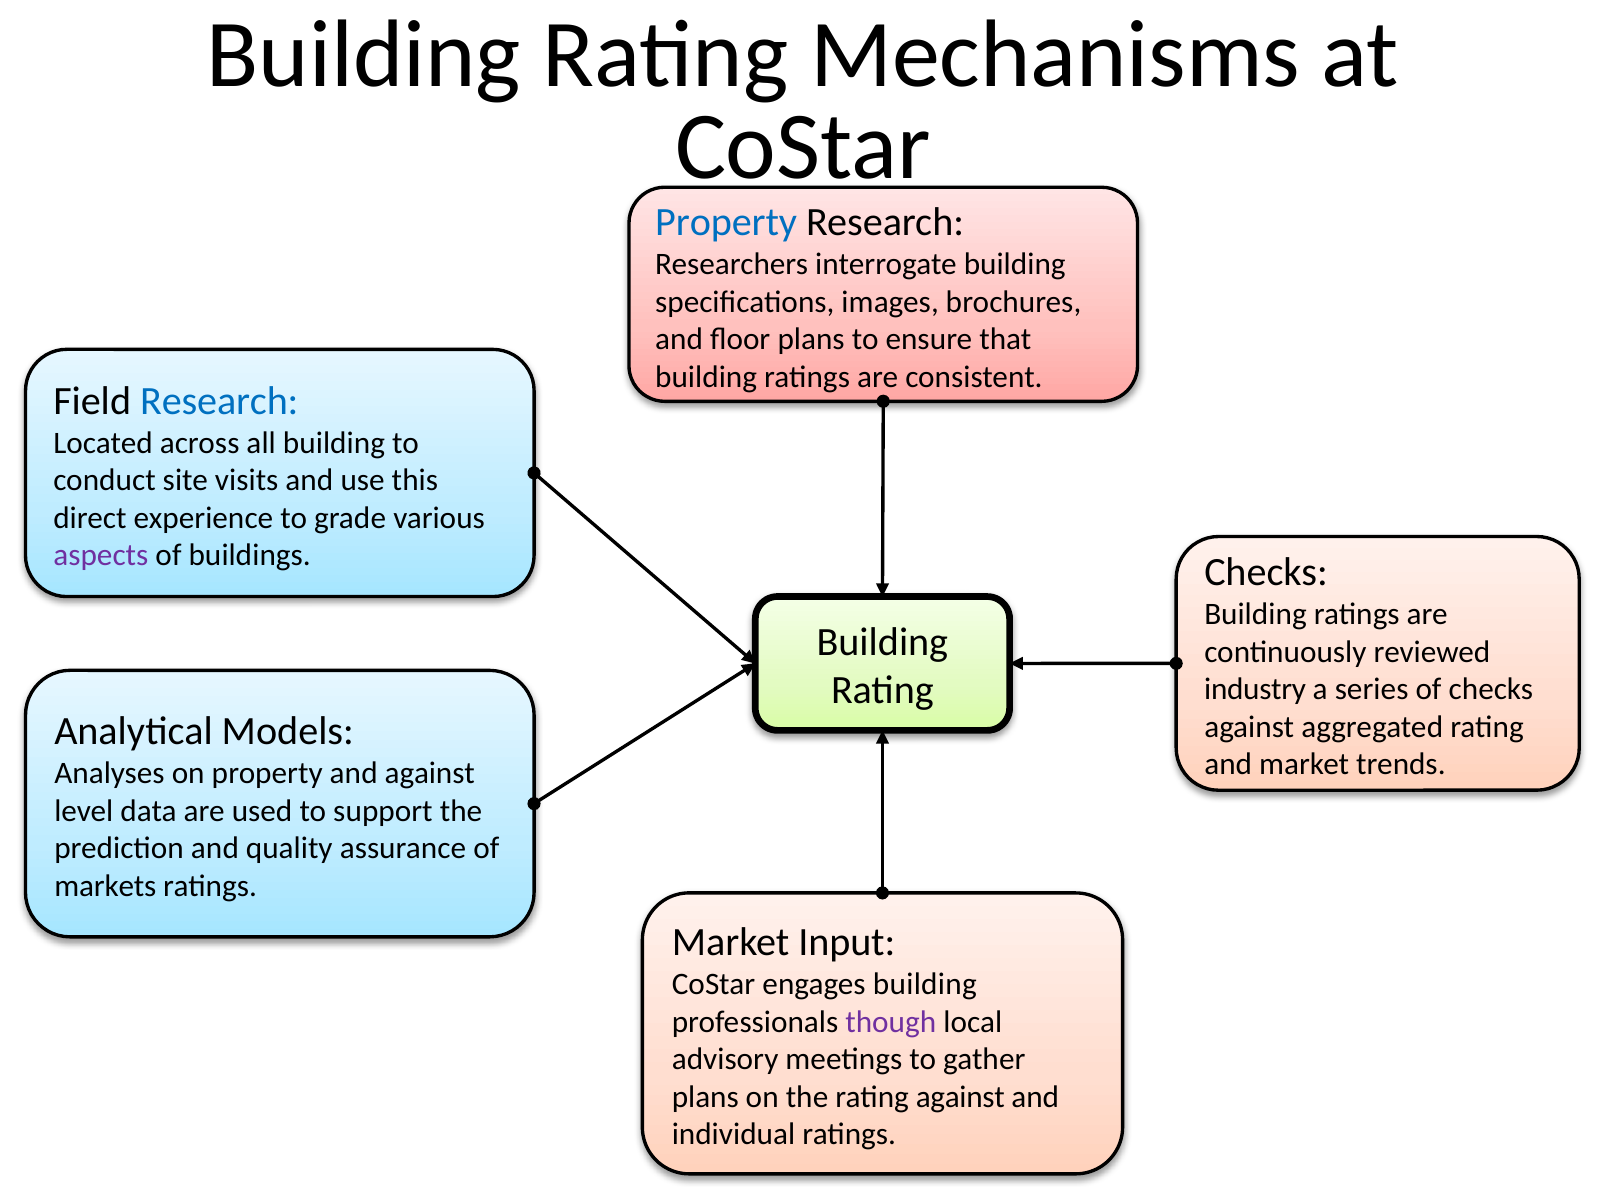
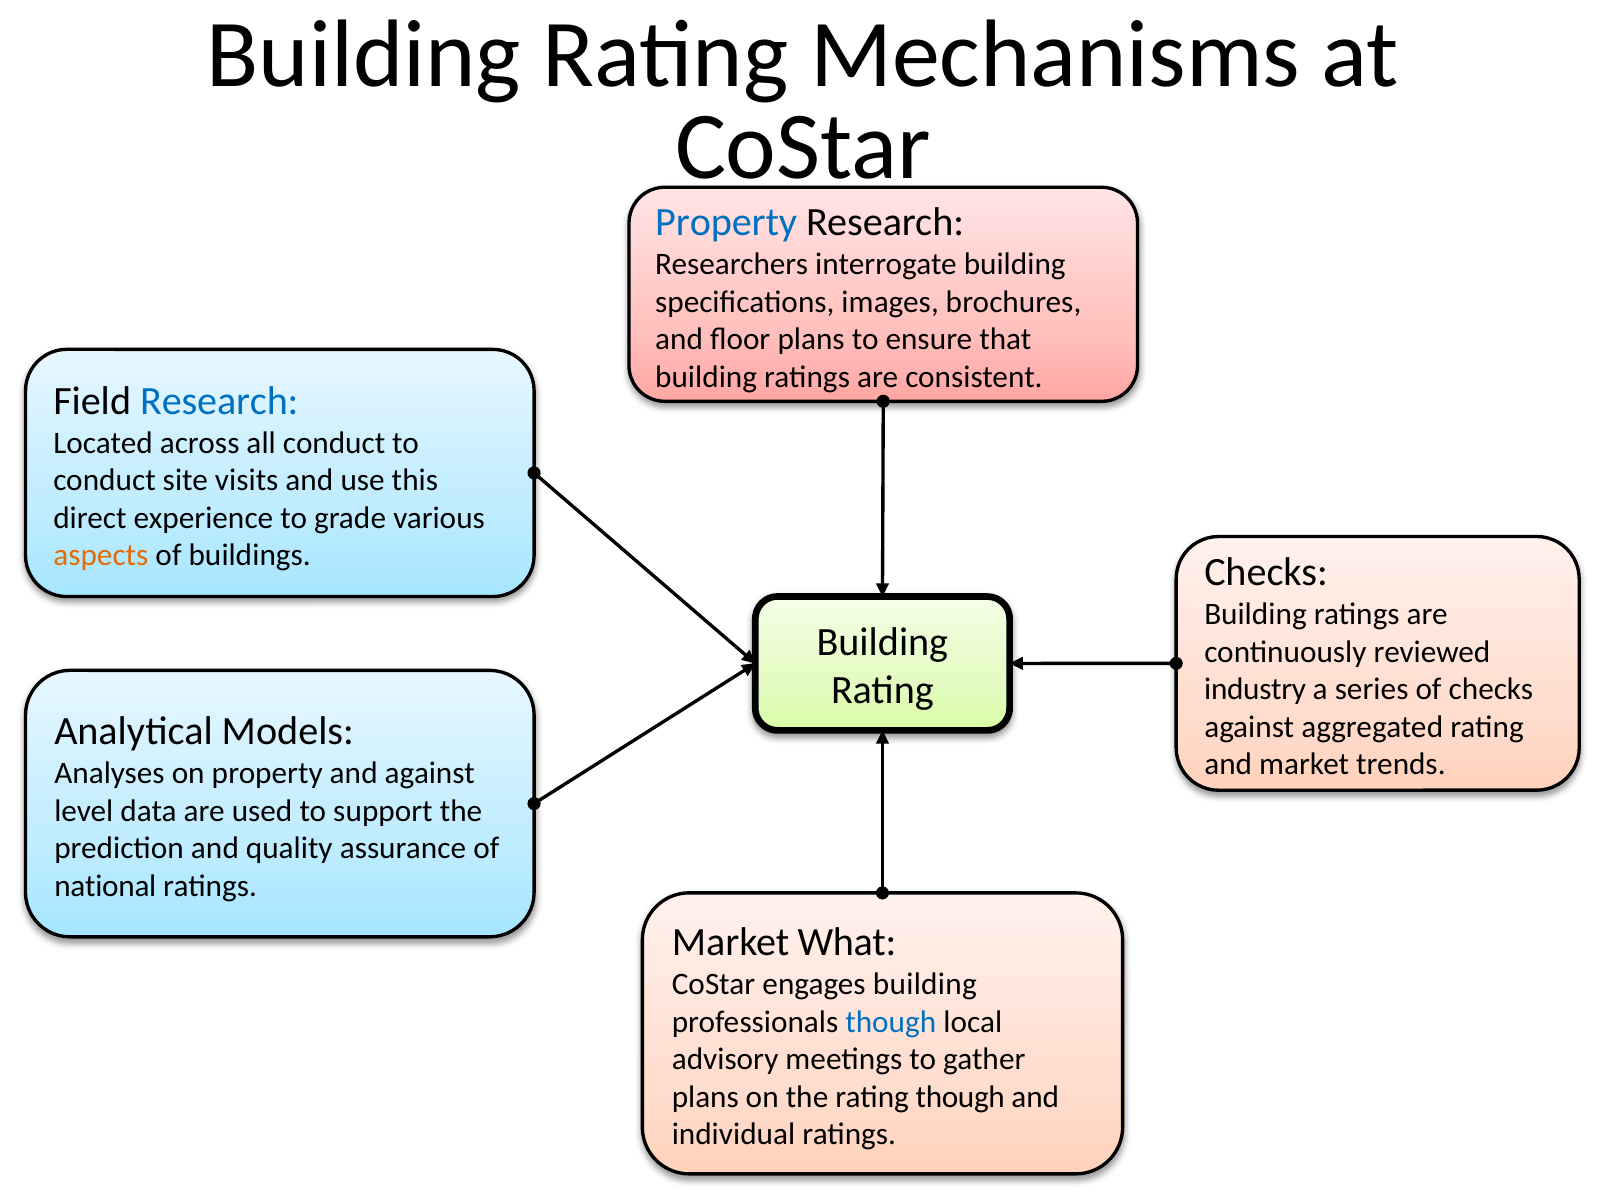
all building: building -> conduct (334, 443)
aspects colour: purple -> orange (101, 556)
markets: markets -> national (105, 886)
Input: Input -> What (847, 943)
though colour: purple -> blue (891, 1023)
rating against: against -> though (960, 1098)
